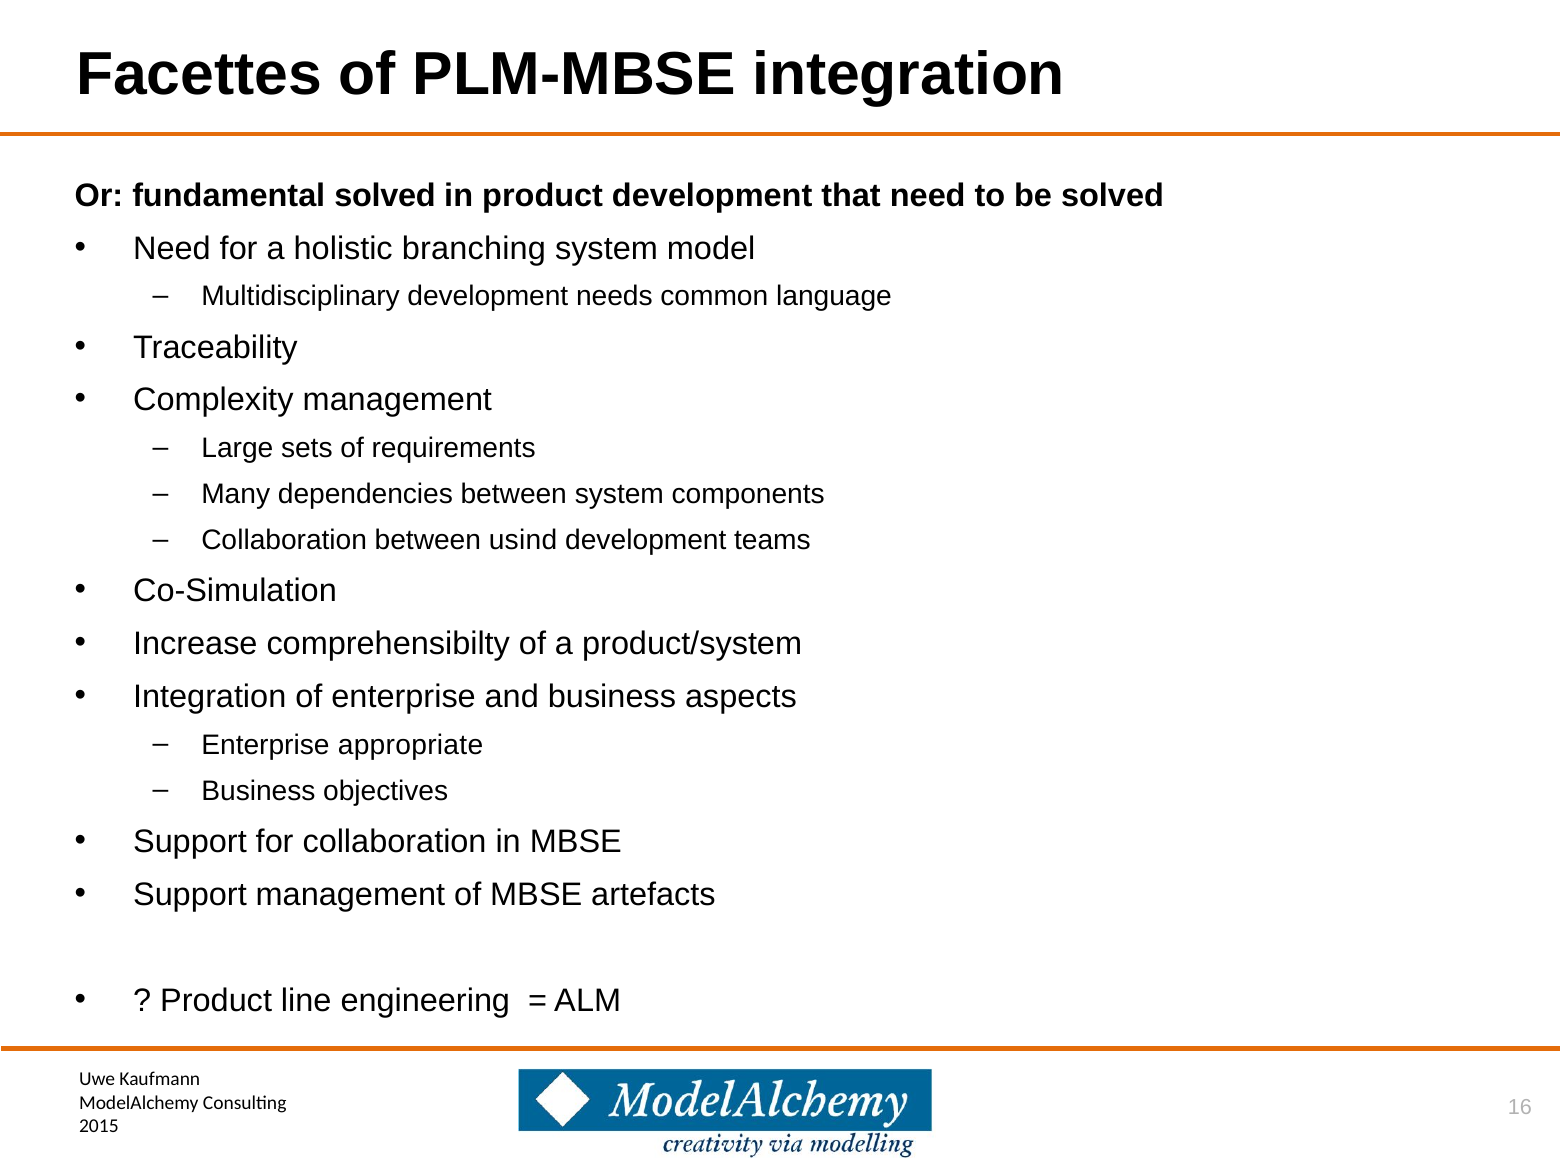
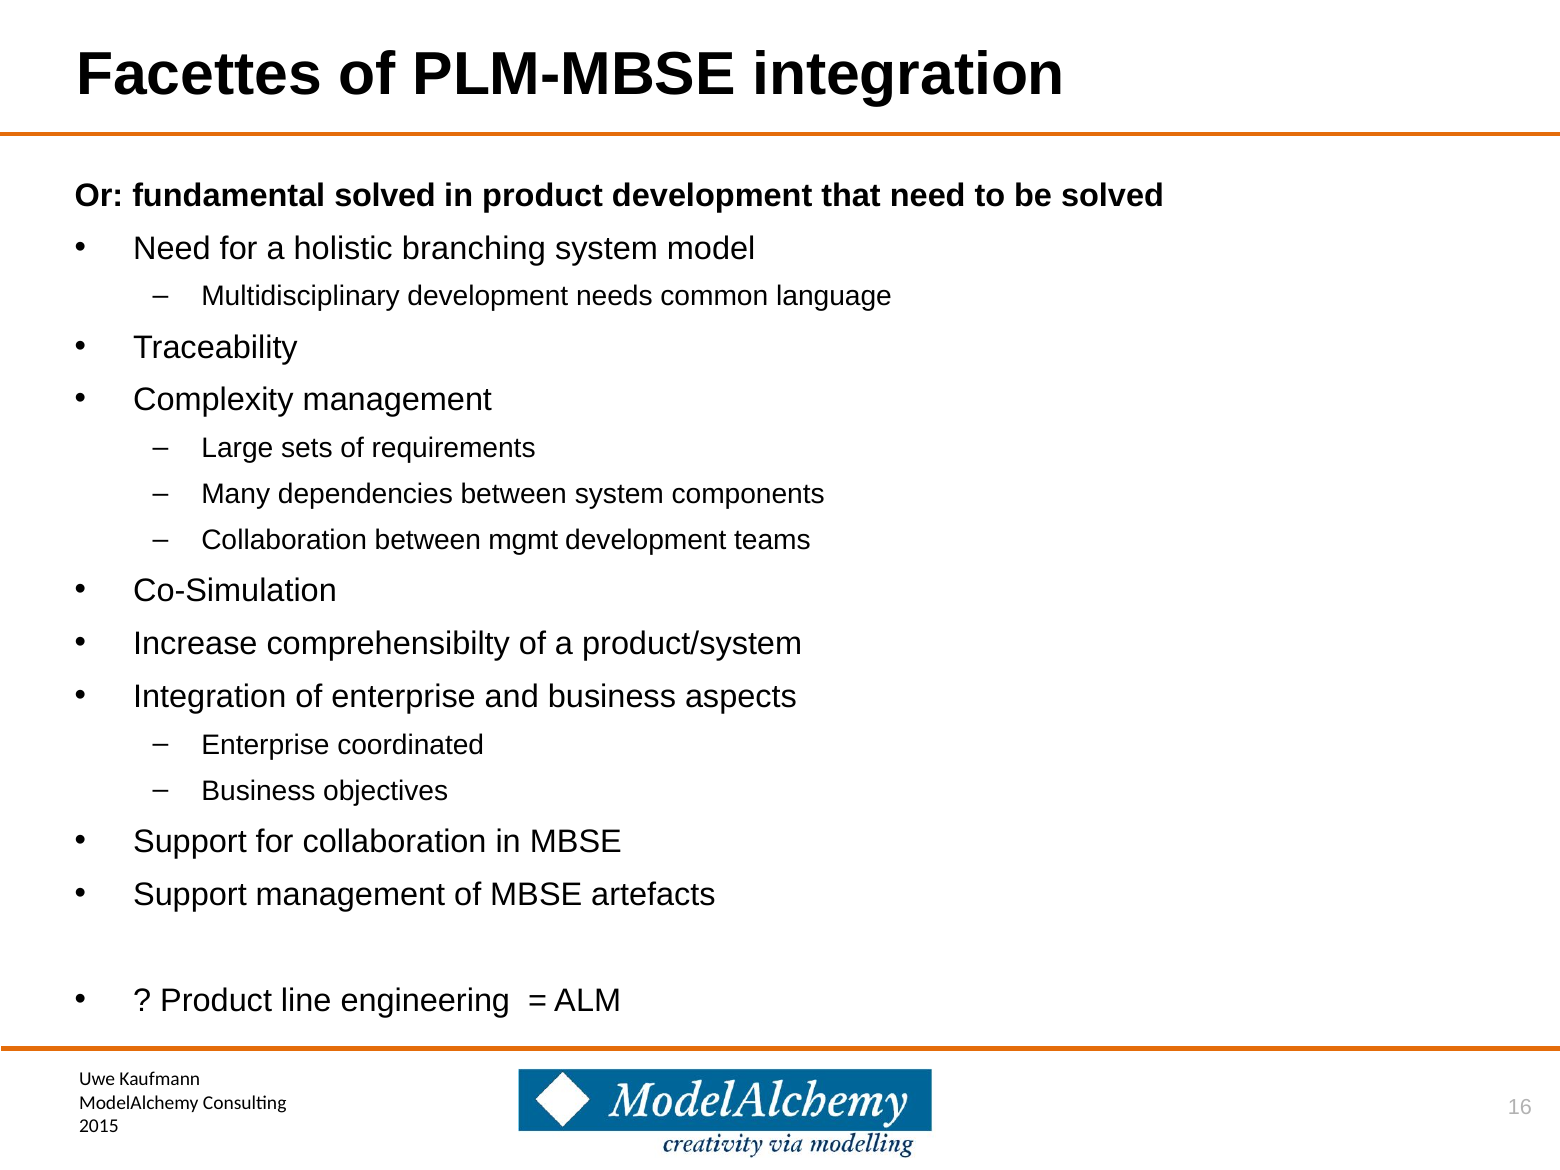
usind: usind -> mgmt (523, 540)
appropriate: appropriate -> coordinated (411, 745)
